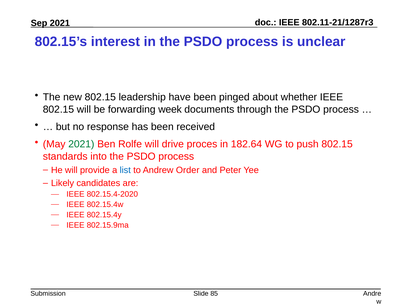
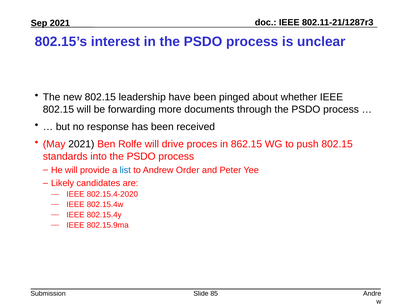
week: week -> more (170, 110)
2021 colour: green -> black (81, 144)
182.64: 182.64 -> 862.15 (246, 144)
